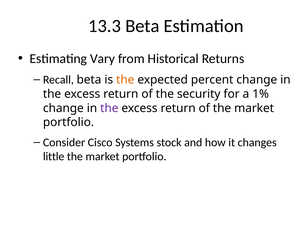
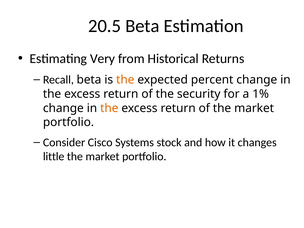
13.3: 13.3 -> 20.5 (105, 26)
Vary: Vary -> Very (103, 59)
the colour: purple -> orange (109, 108)
